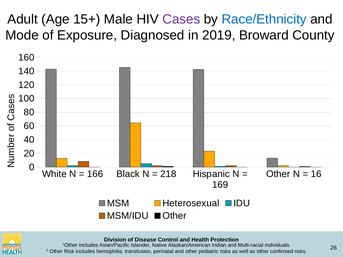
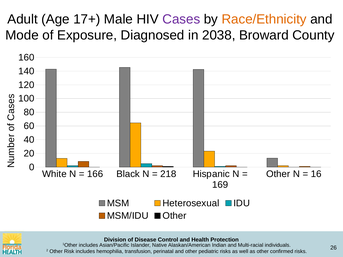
15+: 15+ -> 17+ (87, 19)
Race/Ethnicity colour: blue -> orange (264, 19)
2019: 2019 -> 2038 (219, 35)
